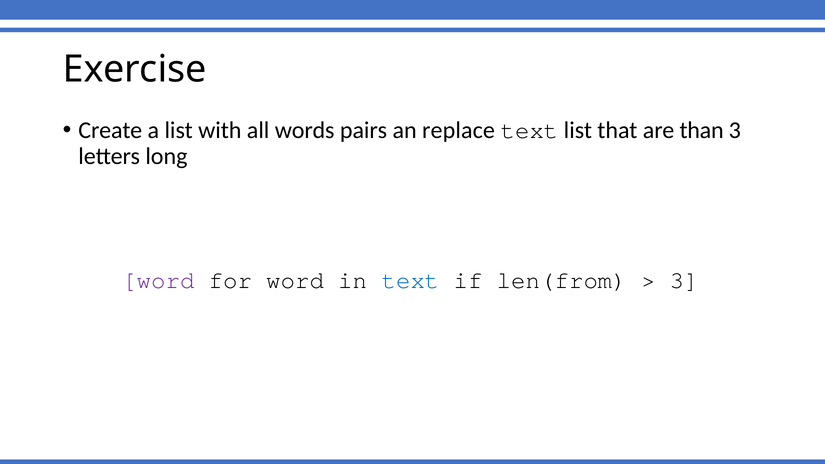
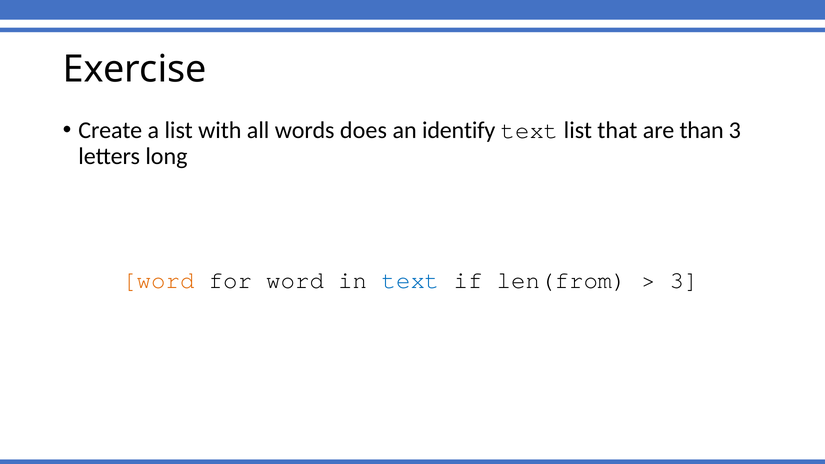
pairs: pairs -> does (363, 130)
replace: replace -> identify (459, 130)
word colour: purple -> orange (158, 280)
